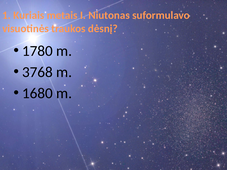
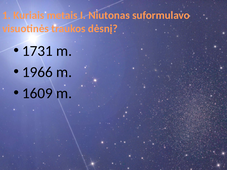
1780: 1780 -> 1731 (37, 51)
3768: 3768 -> 1966 (37, 72)
1680: 1680 -> 1609 (37, 93)
